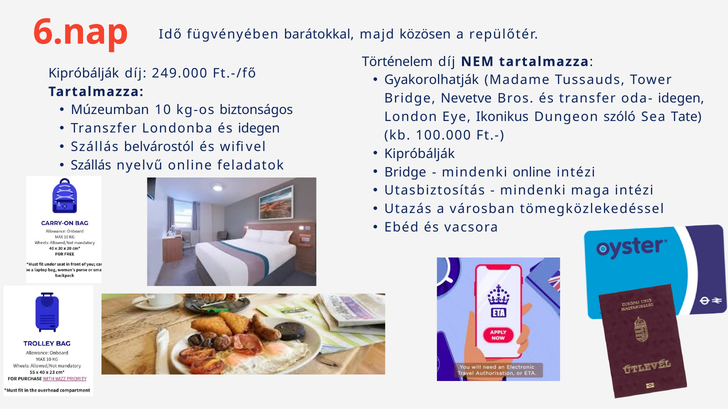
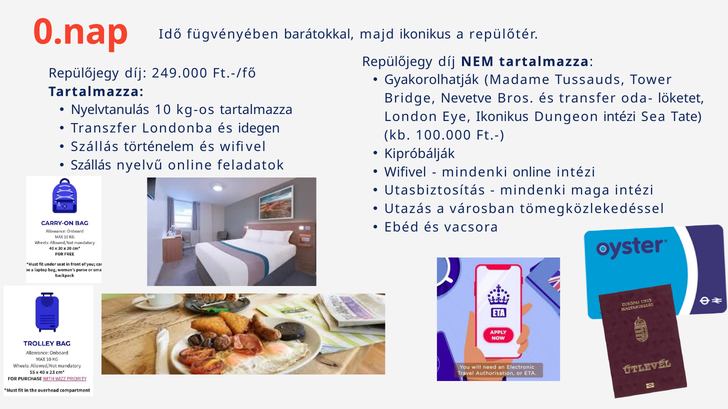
6.nap: 6.nap -> 0.nap (81, 32)
majd közösen: közösen -> ikonikus (425, 35)
Történelem: Történelem -> Repülőjegy (397, 62)
Kipróbálják: Kipróbálják -> Repülőjegy (84, 73)
oda- idegen: idegen -> löketet (681, 99)
Múzeumban: Múzeumban -> Nyelvtanulás (110, 110)
kg-os biztonságos: biztonságos -> tartalmazza (256, 110)
Dungeon szóló: szóló -> intézi (620, 117)
belvárostól: belvárostól -> történelem (159, 147)
Bridge: Bridge -> Wifivel (405, 172)
